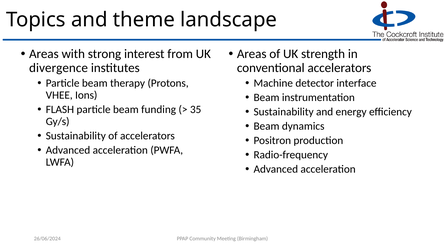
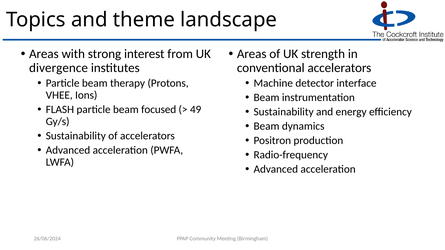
funding: funding -> focused (159, 110)
35: 35 -> 49 (196, 110)
